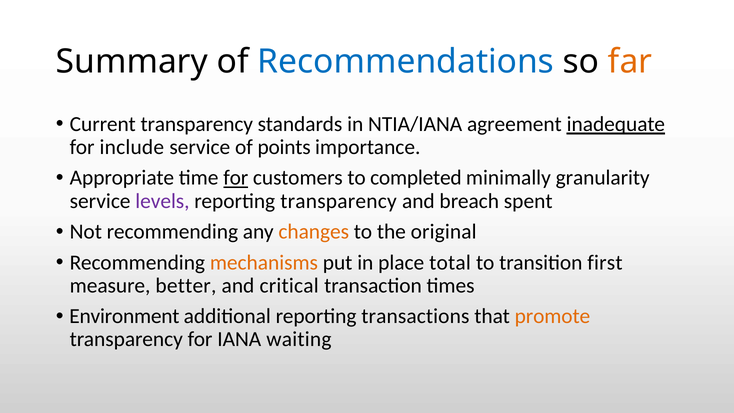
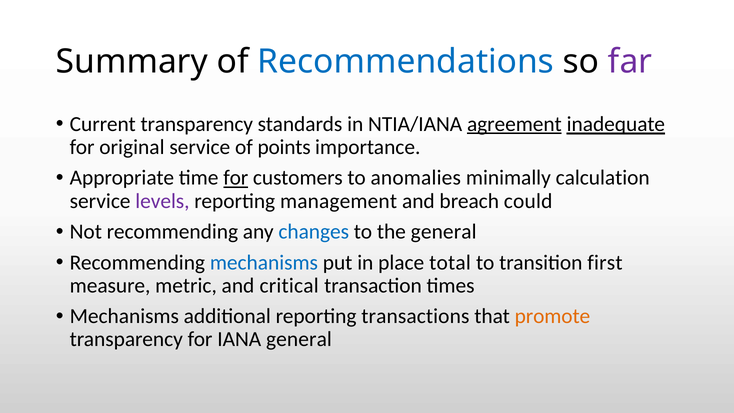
far colour: orange -> purple (630, 62)
agreement underline: none -> present (514, 124)
include: include -> original (132, 147)
completed: completed -> anomalies (416, 178)
granularity: granularity -> calculation (603, 178)
reporting transparency: transparency -> management (339, 201)
spent: spent -> could (528, 201)
changes colour: orange -> blue (314, 232)
the original: original -> general (444, 232)
mechanisms colour: orange -> blue (264, 262)
better: better -> metric (186, 285)
Environment: Environment -> Mechanisms (124, 316)
IANA waiting: waiting -> general (299, 339)
